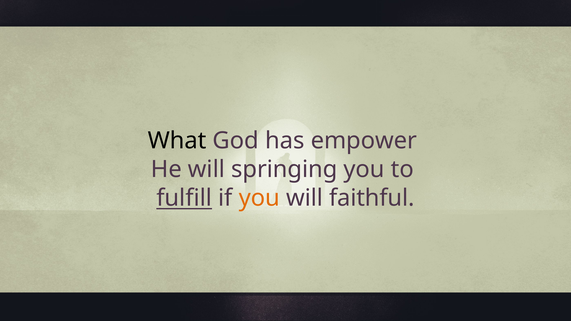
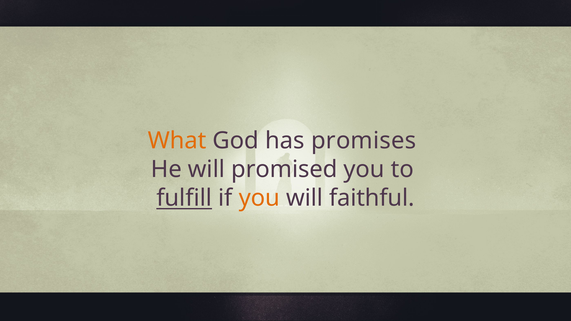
What colour: black -> orange (177, 141)
empower: empower -> promises (364, 141)
springing: springing -> promised (284, 169)
